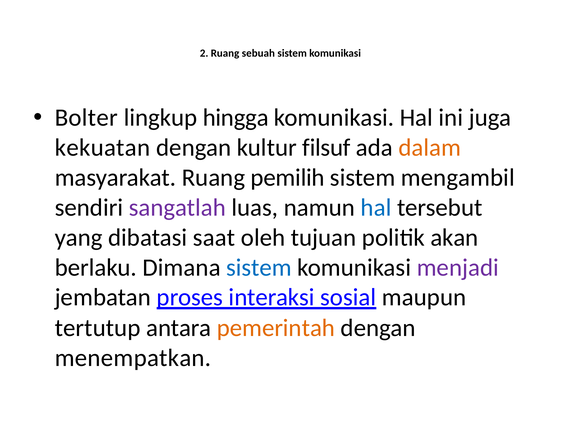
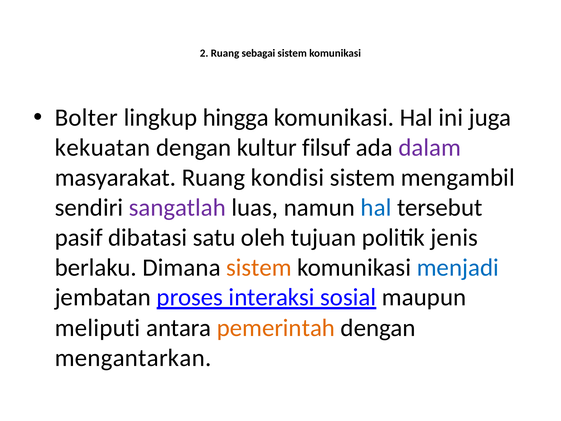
sebuah: sebuah -> sebagai (258, 53)
dalam colour: orange -> purple (430, 148)
pemilih: pemilih -> kondisi (287, 178)
yang: yang -> pasif (79, 237)
saat: saat -> satu (214, 237)
akan: akan -> jenis (454, 237)
sistem colour: blue -> orange (259, 267)
menjadi colour: purple -> blue (458, 267)
tertutup: tertutup -> meliputi (98, 328)
menempatkan: menempatkan -> mengantarkan (133, 358)
